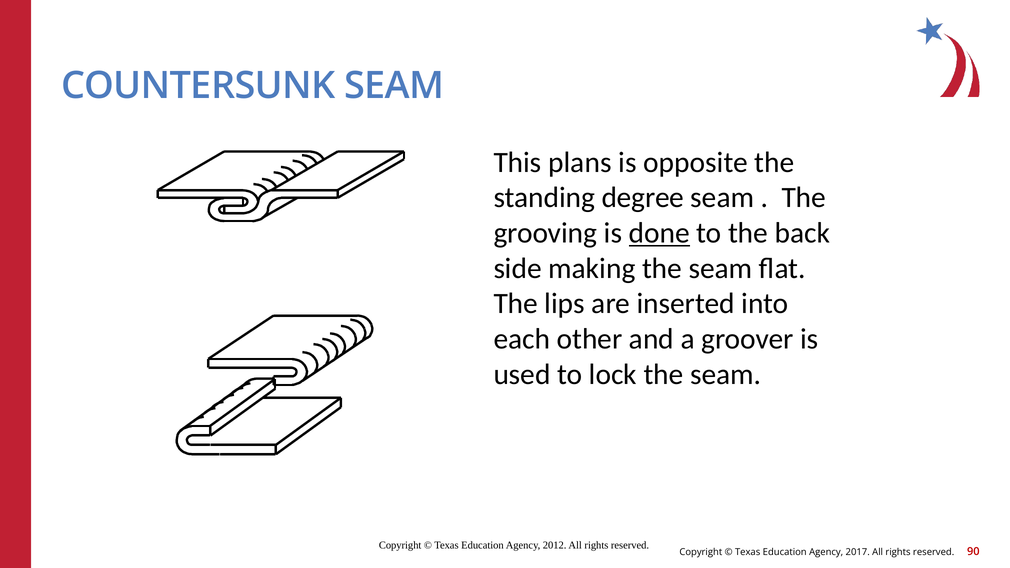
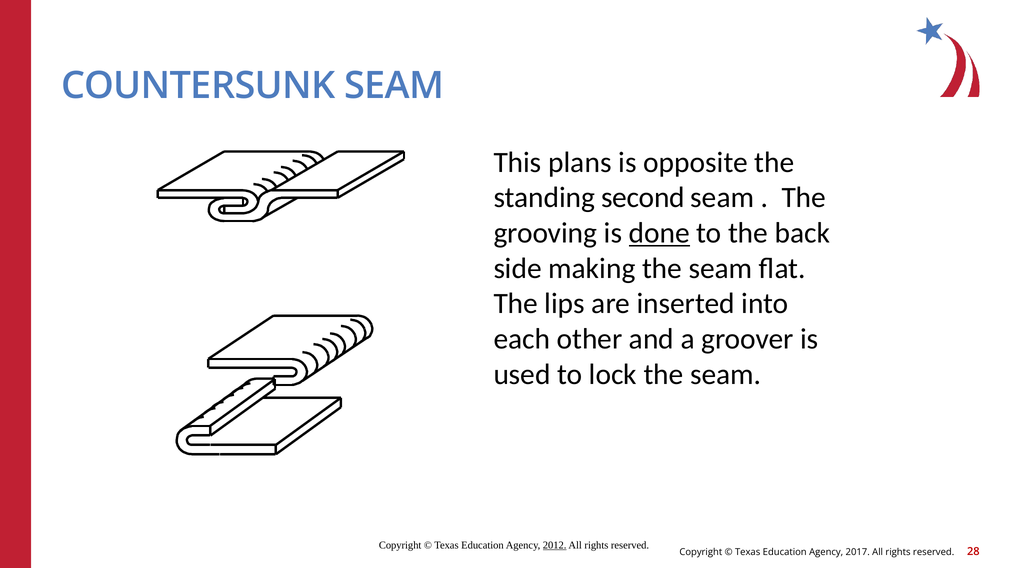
degree: degree -> second (643, 198)
2012 underline: none -> present (555, 545)
90: 90 -> 28 (973, 552)
